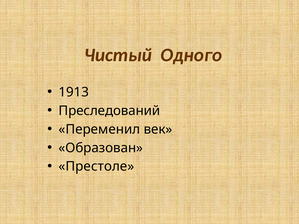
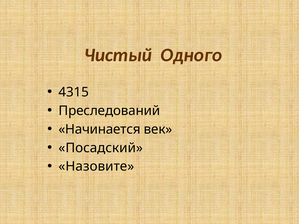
1913: 1913 -> 4315 (74, 92)
Переменил: Переменил -> Начинается (99, 129)
Образован: Образован -> Посадский (101, 148)
Престоле: Престоле -> Назовите (96, 167)
